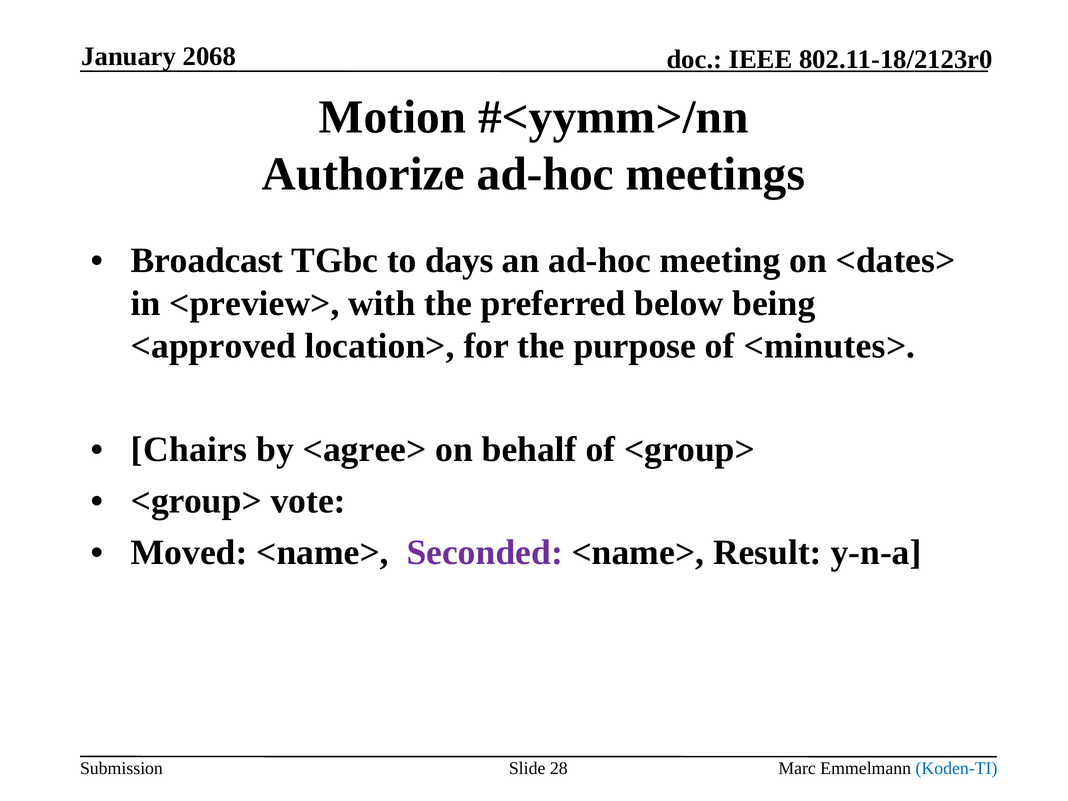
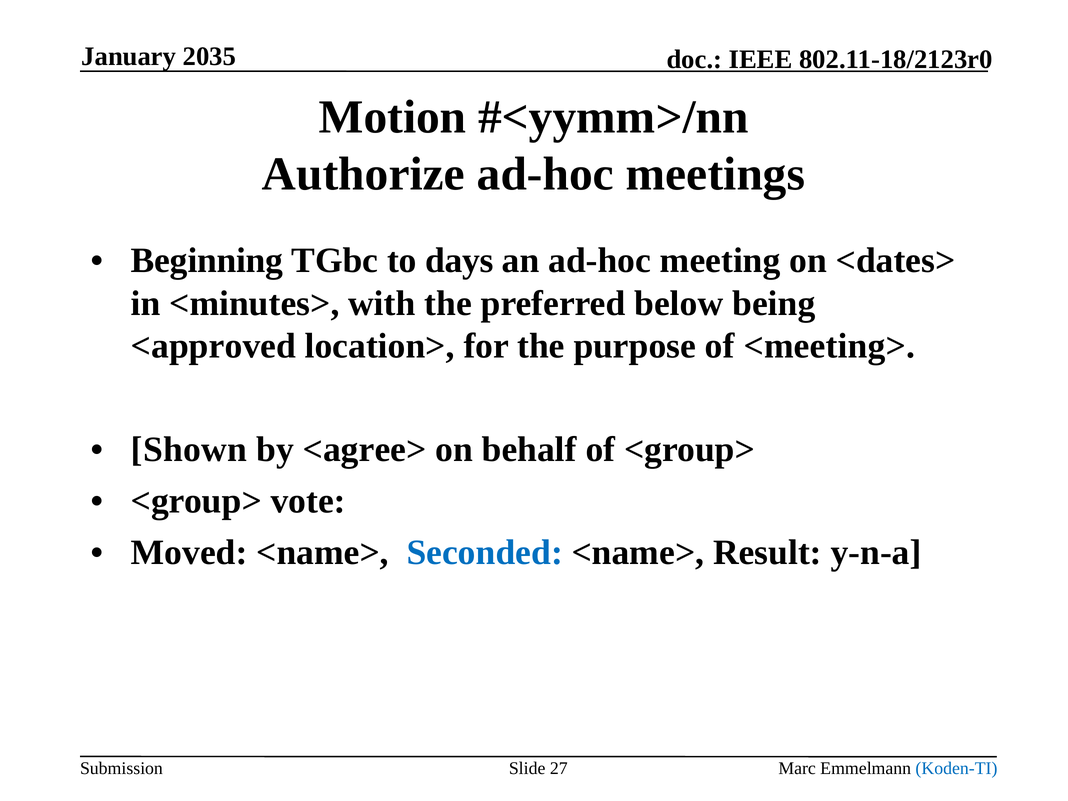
2068: 2068 -> 2035 (209, 57)
Broadcast: Broadcast -> Beginning (207, 261)
<preview>: <preview> -> <minutes> (254, 303)
<minutes>: <minutes> -> <meeting> (829, 346)
Chairs: Chairs -> Shown (189, 449)
Seconded colour: purple -> blue (485, 553)
28: 28 -> 27 (559, 768)
